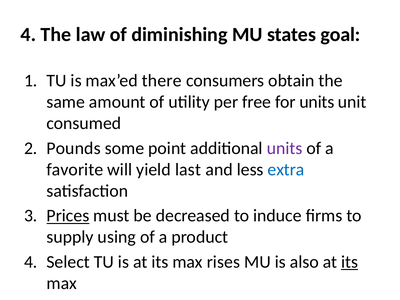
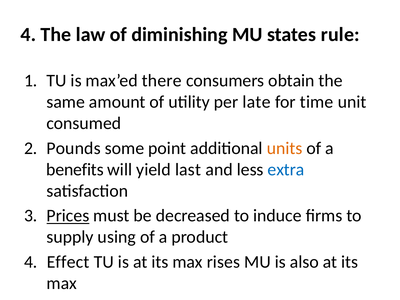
goal: goal -> rule (340, 35)
free: free -> late (257, 102)
for units: units -> time (317, 102)
units colour: purple -> orange (285, 148)
favorite: favorite -> benefits (75, 169)
Select: Select -> Effect (68, 262)
its underline: present -> none (350, 262)
